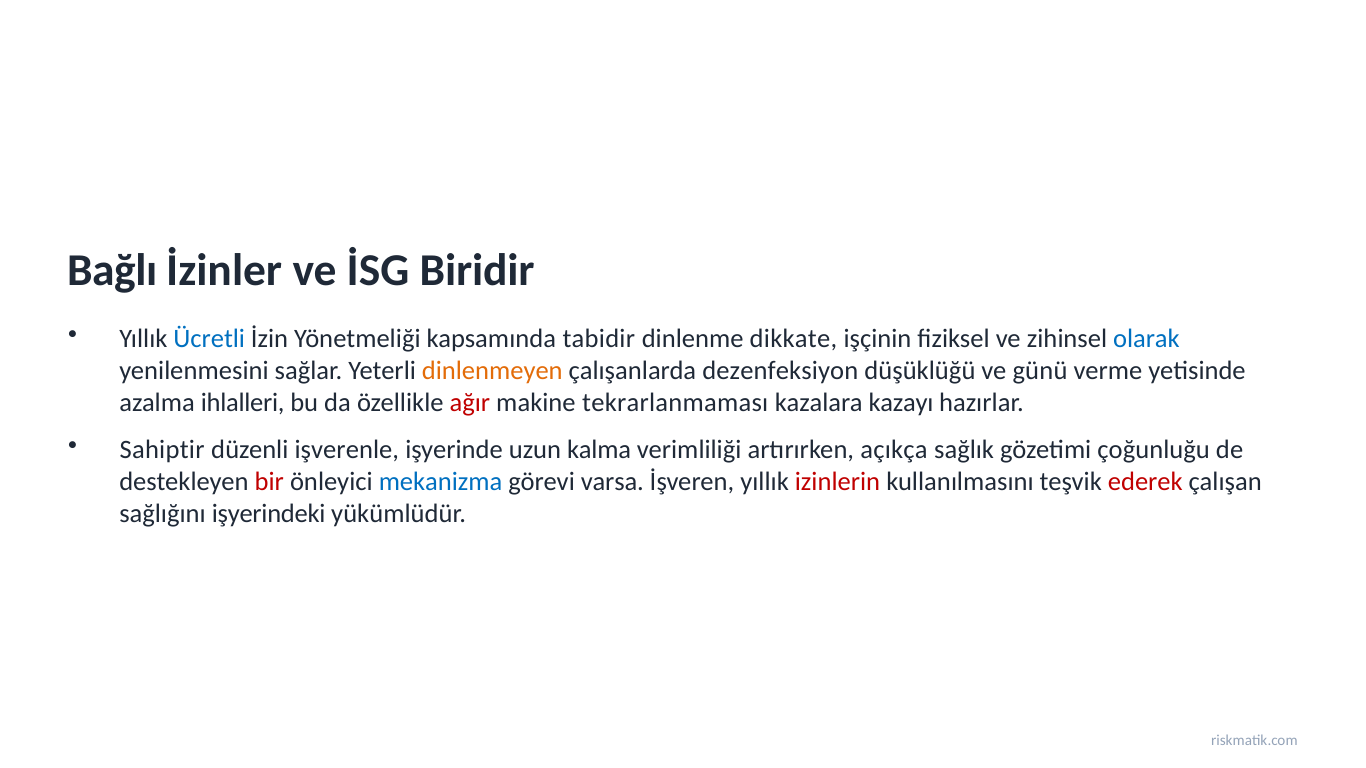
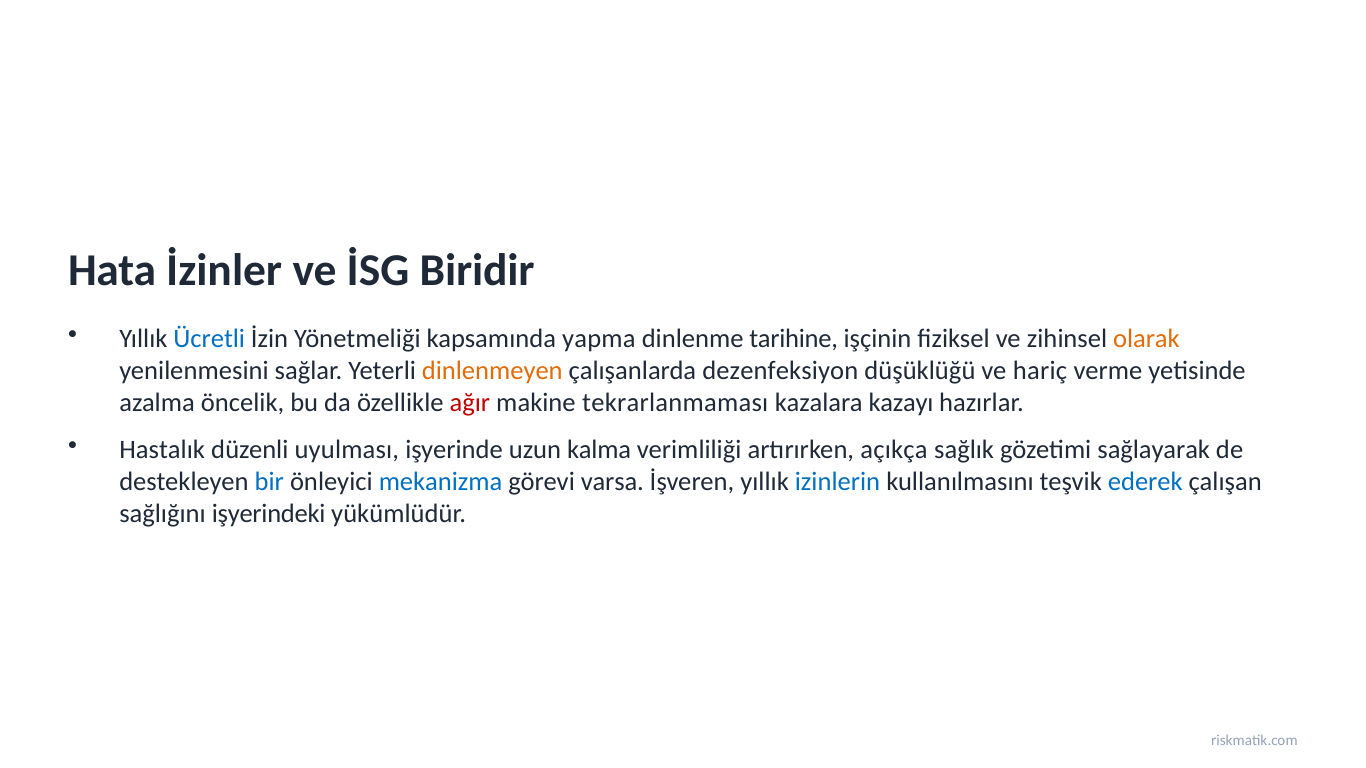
Bağlı: Bağlı -> Hata (112, 271)
tabidir: tabidir -> yapma (599, 339)
dikkate: dikkate -> tarihine (794, 339)
olarak colour: blue -> orange (1146, 339)
günü: günü -> hariç (1040, 371)
ihlalleri: ihlalleri -> öncelik (243, 403)
Sahiptir: Sahiptir -> Hastalık (162, 450)
işverenle: işverenle -> uyulması (347, 450)
çoğunluğu: çoğunluğu -> sağlayarak (1154, 450)
bir colour: red -> blue (269, 482)
izinlerin colour: red -> blue (837, 482)
ederek colour: red -> blue (1145, 482)
